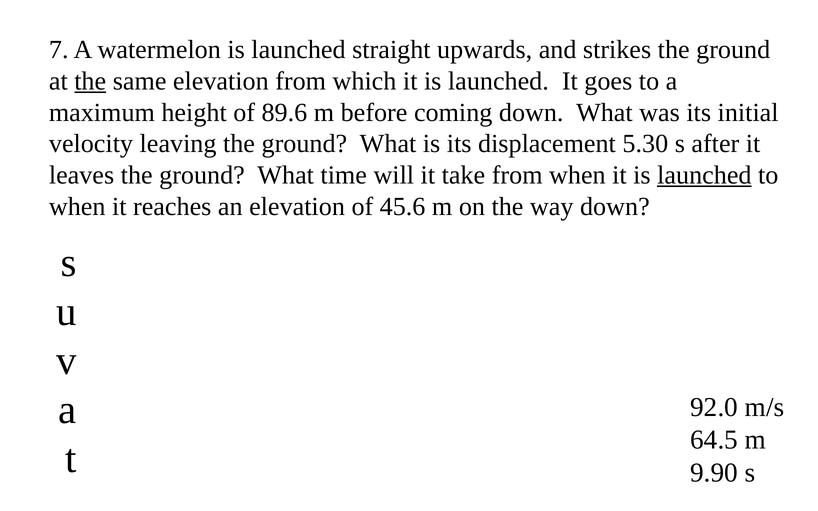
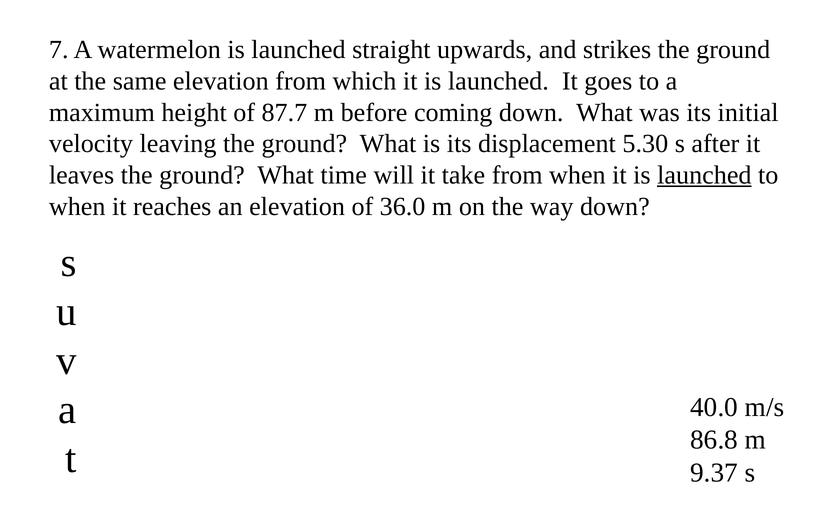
the underline: present -> none (90, 81)
89.6: 89.6 -> 87.7 (284, 113)
45.6: 45.6 -> 36.0 (403, 207)
92.0: 92.0 -> 40.0 (714, 407)
64.5: 64.5 -> 86.8 (714, 440)
9.90: 9.90 -> 9.37 (714, 473)
